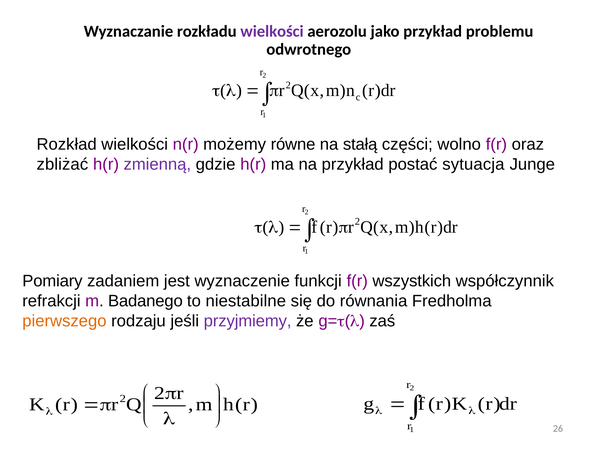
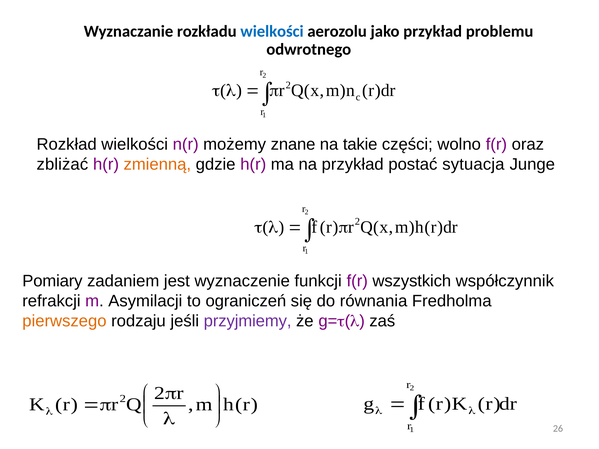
wielkości colour: purple -> blue (272, 31)
równe: równe -> znane (293, 144)
stałą: stałą -> takie (360, 144)
zmienną colour: purple -> orange (157, 164)
Badanego: Badanego -> Asymilacji (145, 301)
niestabilne: niestabilne -> ograniczeń (246, 301)
